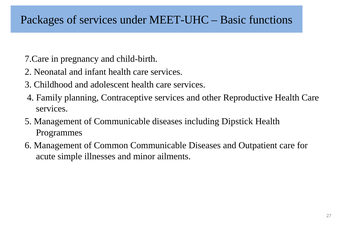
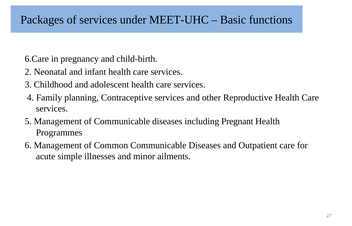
7.Care: 7.Care -> 6.Care (37, 59)
Dipstick: Dipstick -> Pregnant (237, 121)
